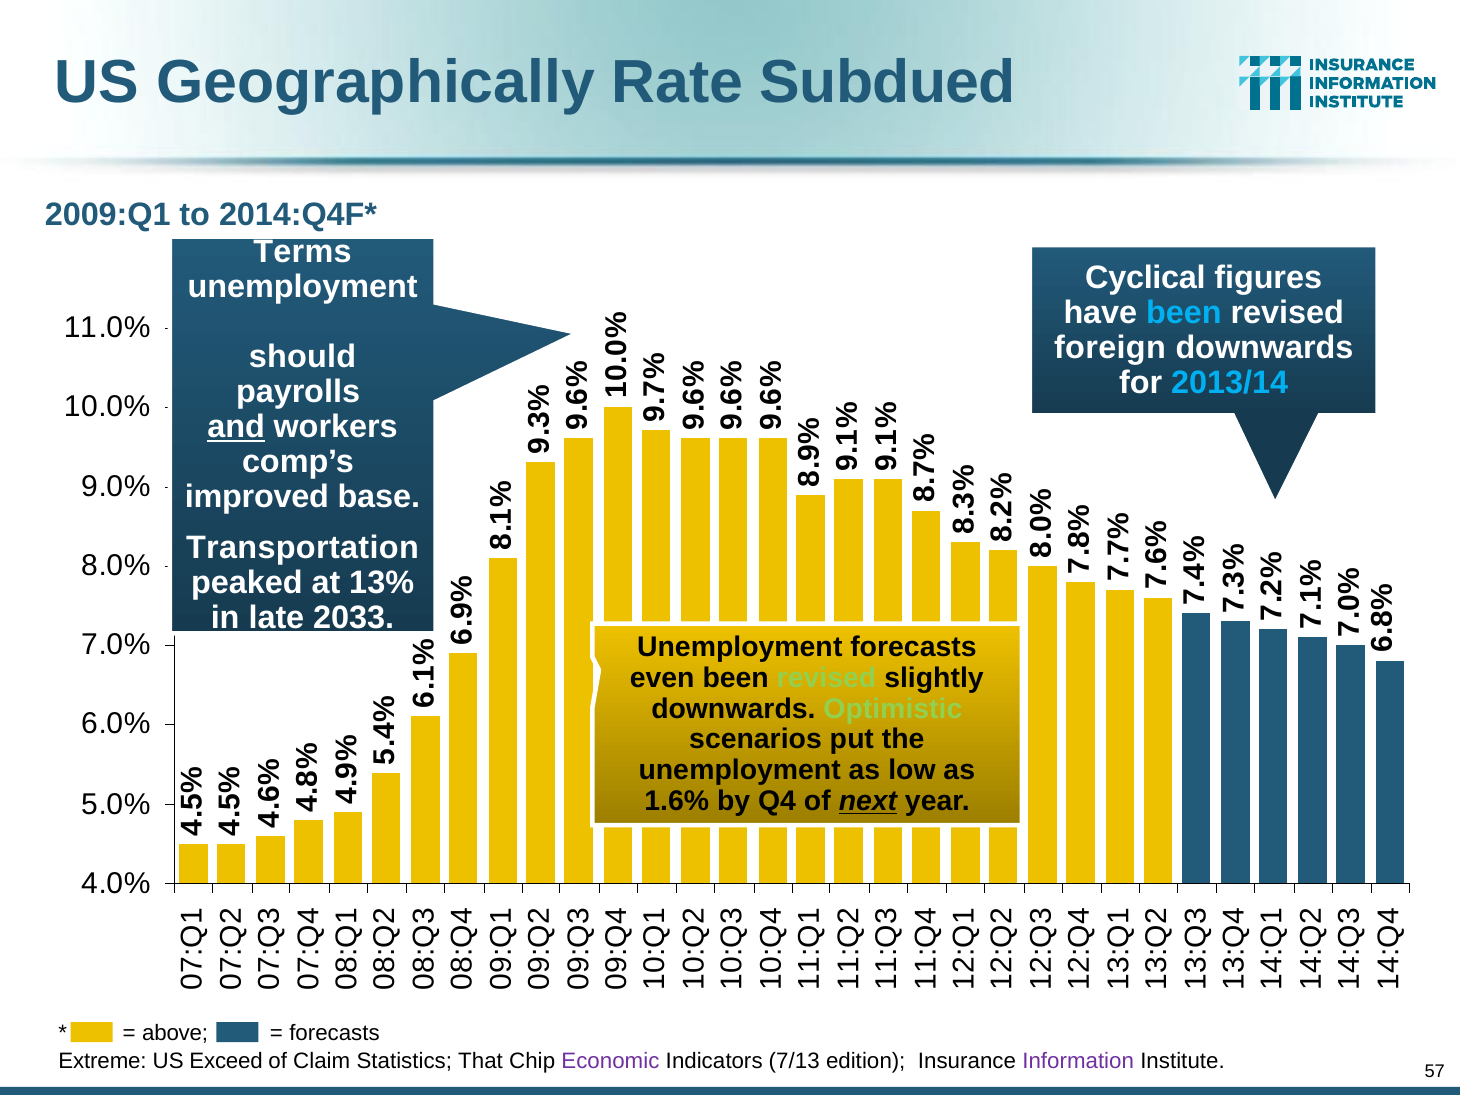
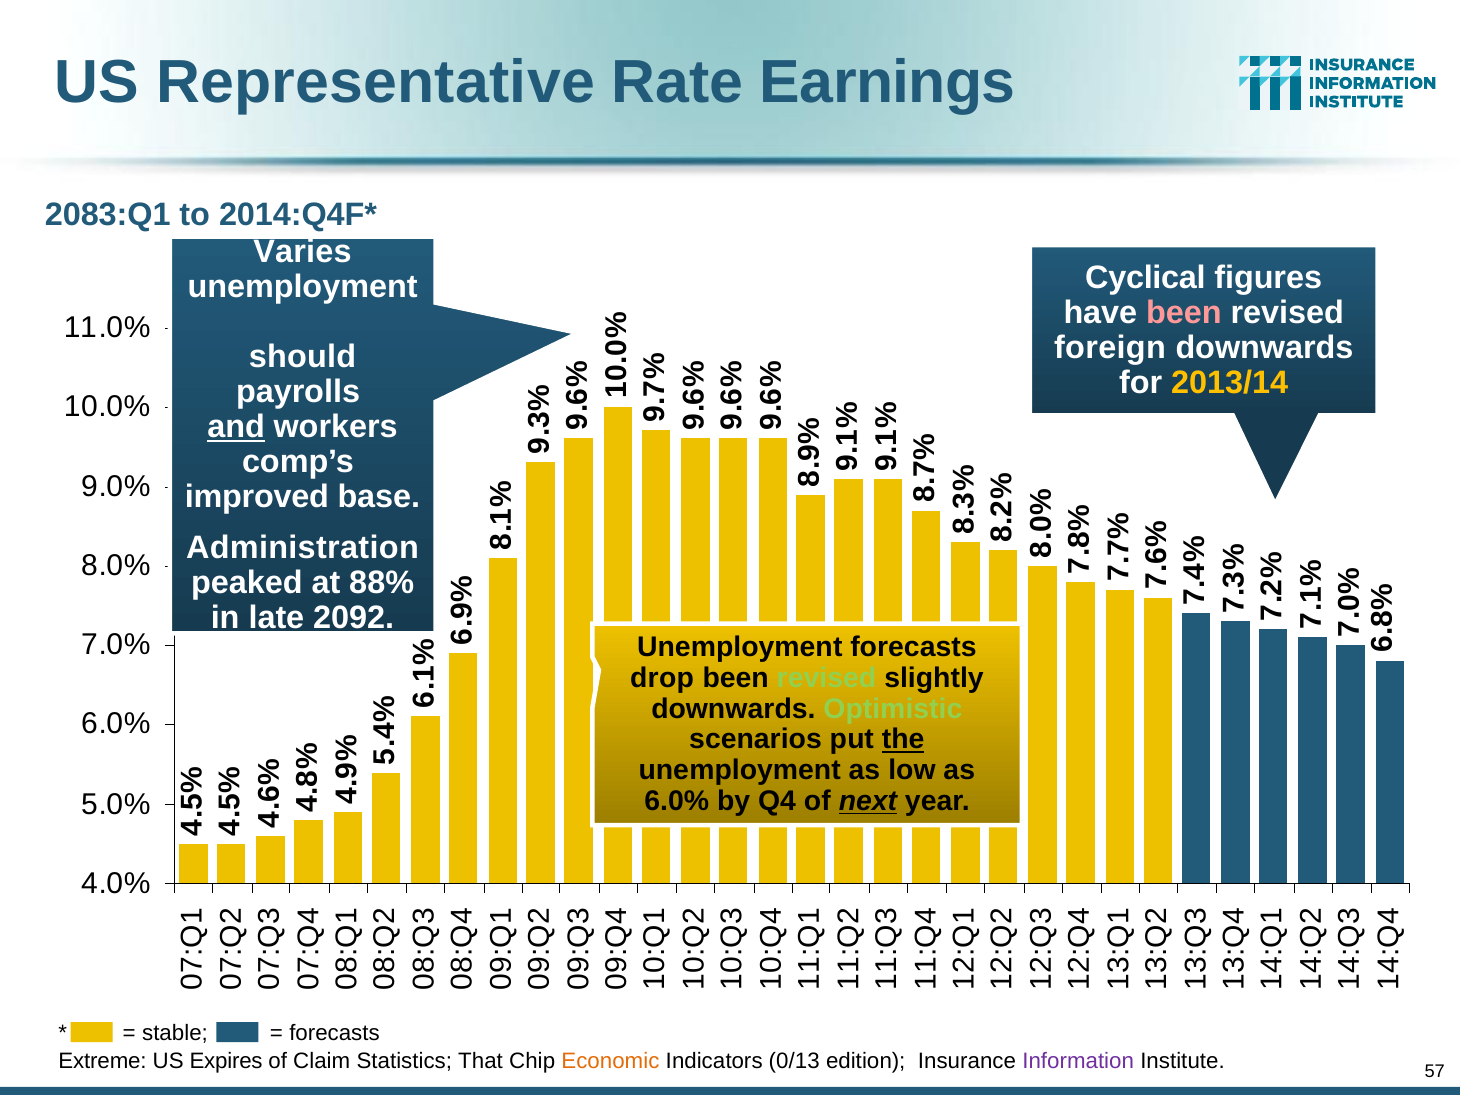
Geographically: Geographically -> Representative (376, 83)
Subdued: Subdued -> Earnings (888, 83)
2009:Q1: 2009:Q1 -> 2083:Q1 (108, 215)
Terms: Terms -> Varies (302, 252)
been colour: light blue -> pink (1184, 312)
2013/14 colour: light blue -> yellow (1230, 382)
Transportation: Transportation -> Administration (302, 548)
13%: 13% -> 88% (382, 583)
2033: 2033 -> 2092 (354, 618)
even: even -> drop (662, 678)
the underline: none -> present (903, 739)
1.6%: 1.6% -> 6.0% (677, 801)
above: above -> stable (175, 1033)
Exceed: Exceed -> Expires (226, 1061)
Economic colour: purple -> orange (610, 1061)
7/13: 7/13 -> 0/13 (794, 1061)
